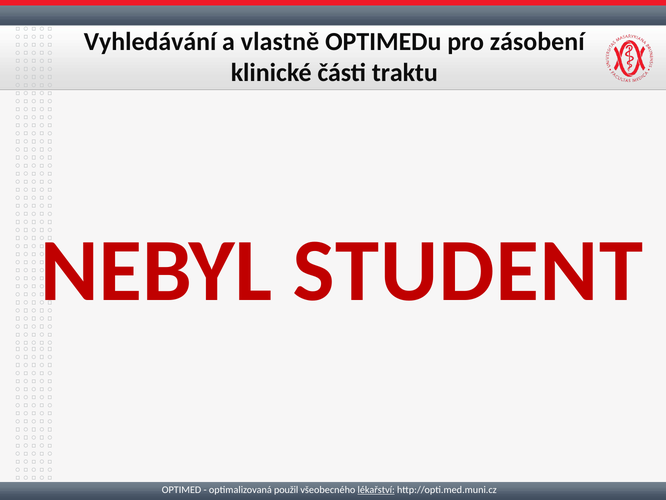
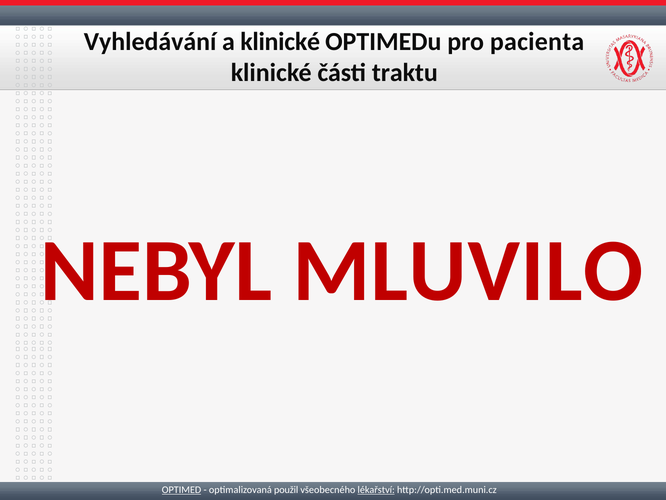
a vlastně: vlastně -> klinické (280, 41)
zásobení: zásobení -> pacienta (537, 41)
STUDENT: STUDENT -> MLUVILO (468, 270)
OPTIMED underline: none -> present (182, 489)
